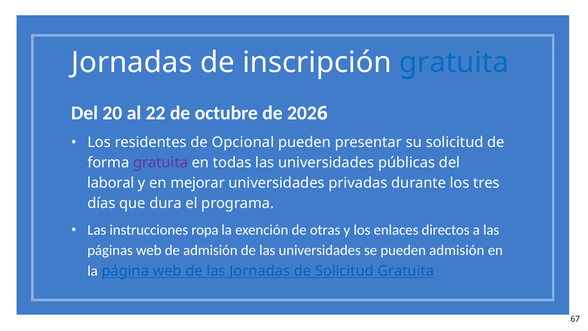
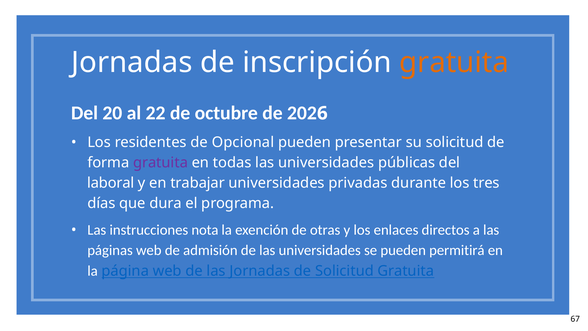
gratuita colour: blue -> orange (454, 62)
mejorar: mejorar -> trabajar (198, 183)
ropa: ropa -> nota (205, 230)
pueden admisión: admisión -> permitirá (457, 250)
